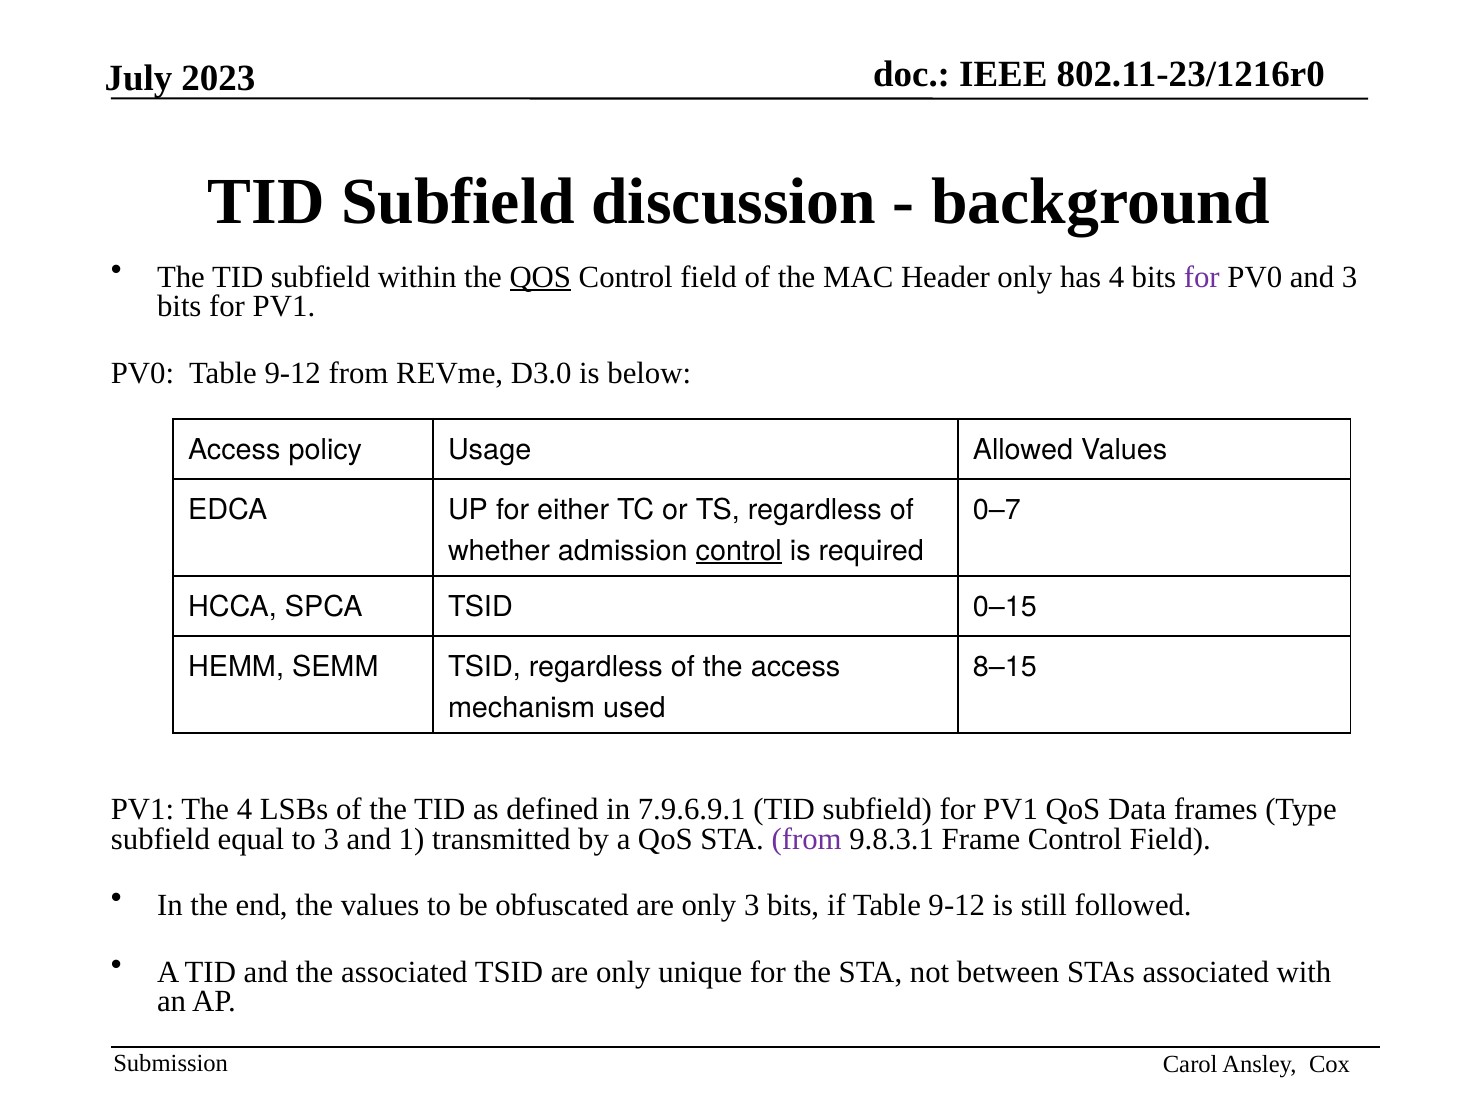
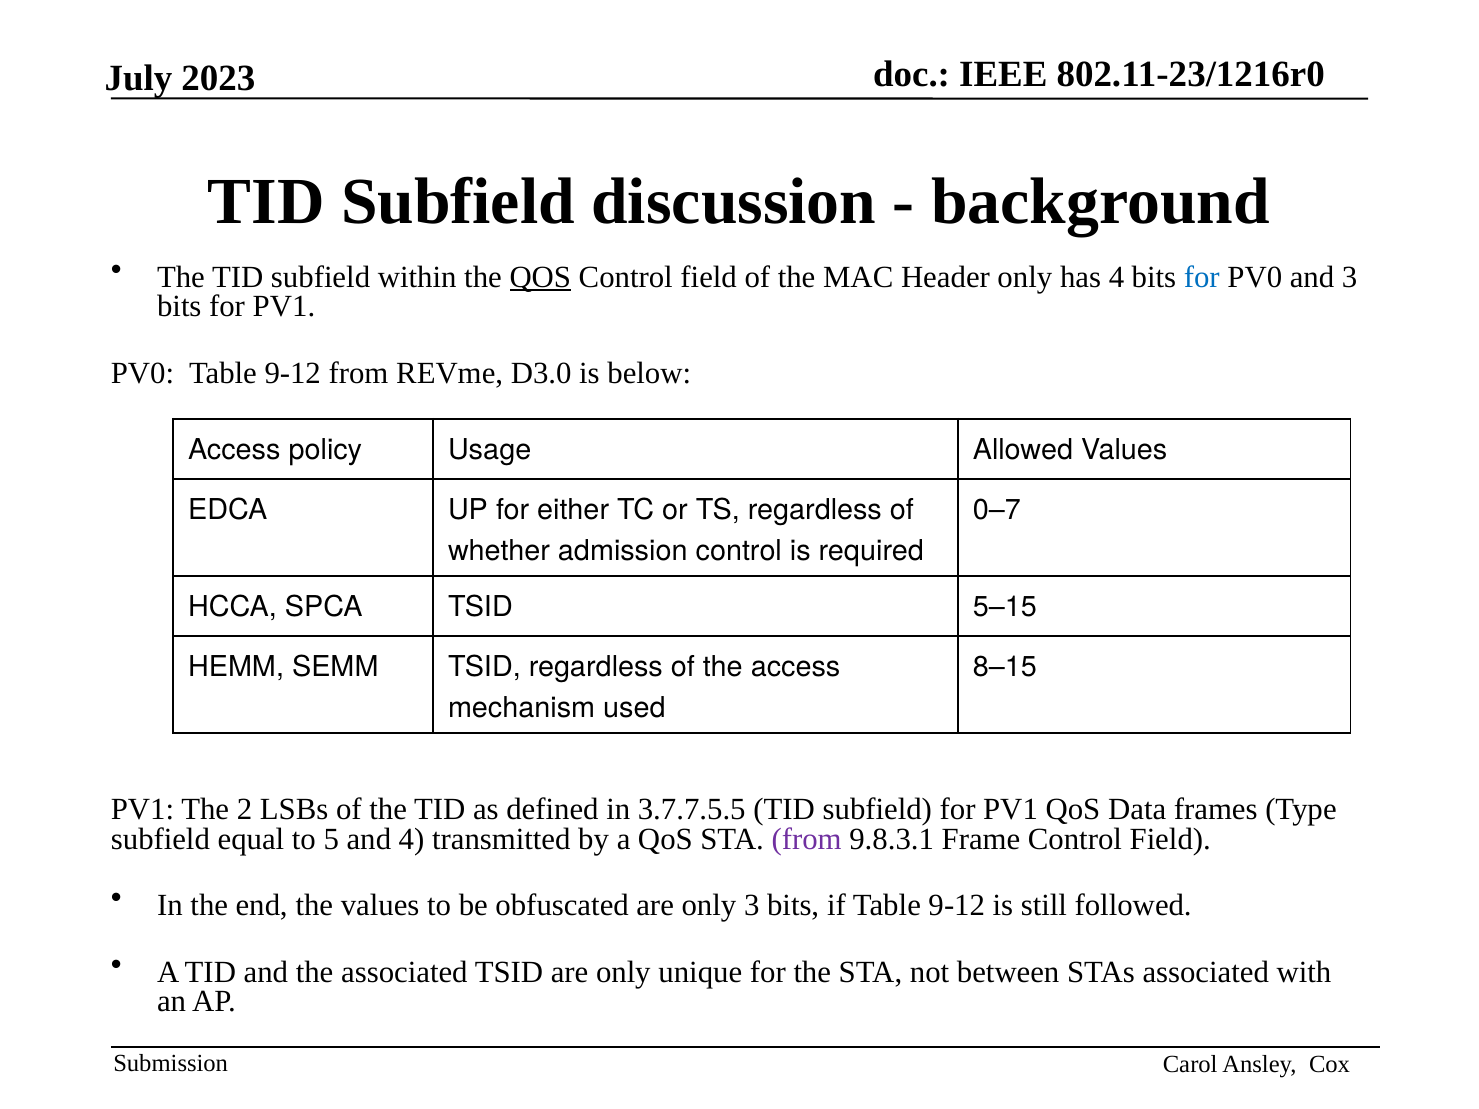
for colour: purple -> blue (1202, 277)
control underline: present -> none (739, 551)
0–15: 0–15 -> 5–15 (1005, 607)
The 4: 4 -> 2 (244, 810)
7.9.6.9.1: 7.9.6.9.1 -> 3.7.7.5.5 (692, 810)
to 3: 3 -> 5 (331, 839)
and 1: 1 -> 4 (412, 839)
